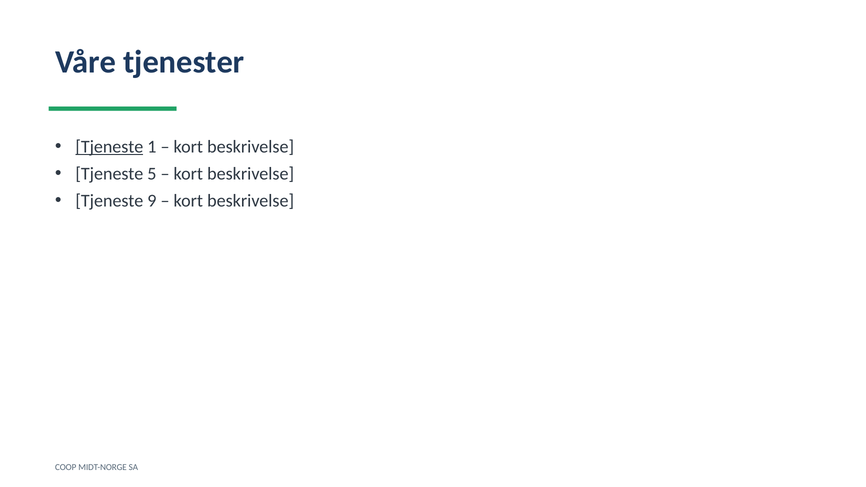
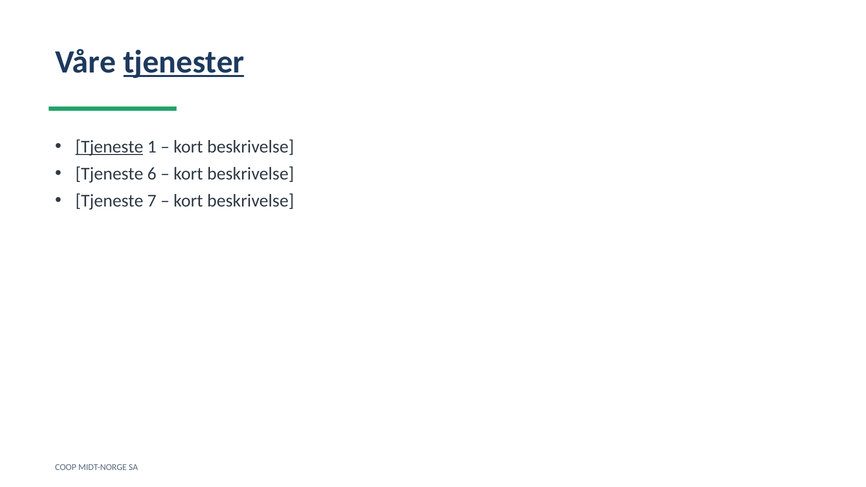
tjenester underline: none -> present (184, 62)
5: 5 -> 6 (152, 174)
9: 9 -> 7 (152, 201)
